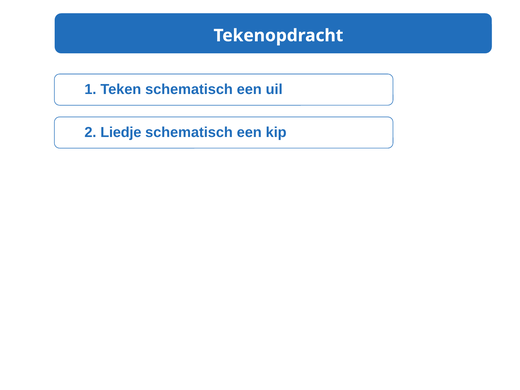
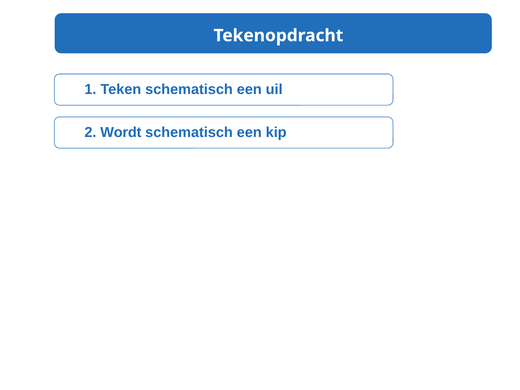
Liedje: Liedje -> Wordt (121, 132)
